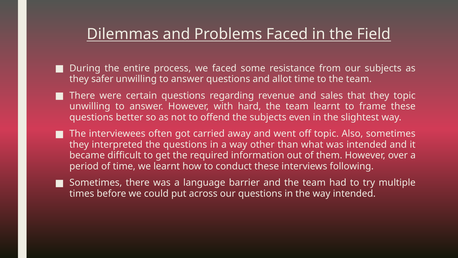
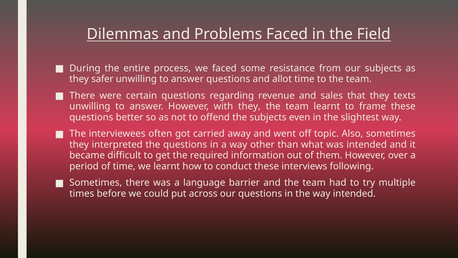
they topic: topic -> texts (405, 96)
with hard: hard -> they (249, 106)
